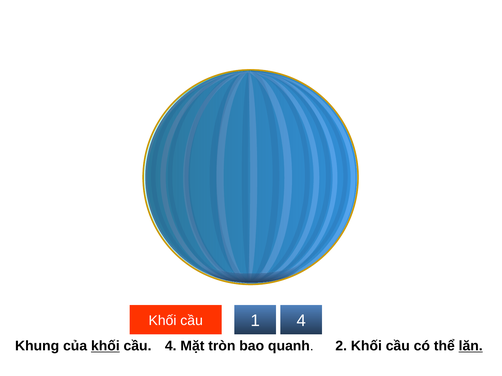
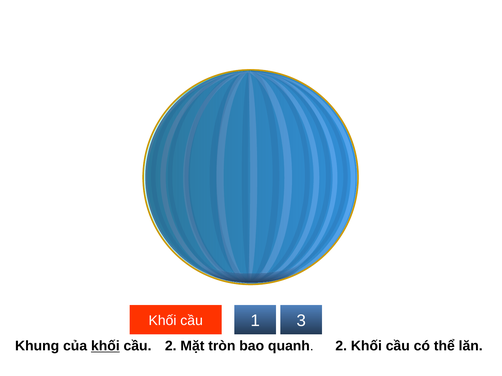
1 4: 4 -> 3 (301, 321)
cầu 4: 4 -> 2 (171, 346)
lăn underline: present -> none (471, 346)
